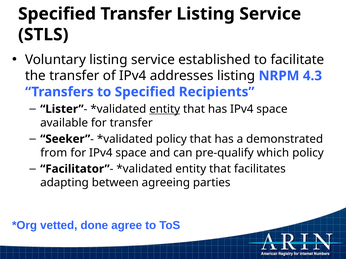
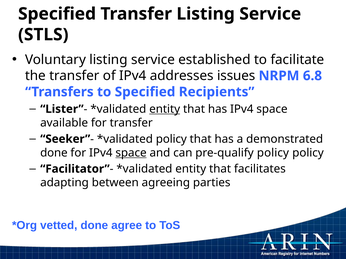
addresses listing: listing -> issues (236, 76)
4.3: 4.3 -> 6.8 (312, 76)
from: from -> done (54, 153)
space underline: none -> present (131, 153)
pre-qualify which: which -> policy (273, 153)
